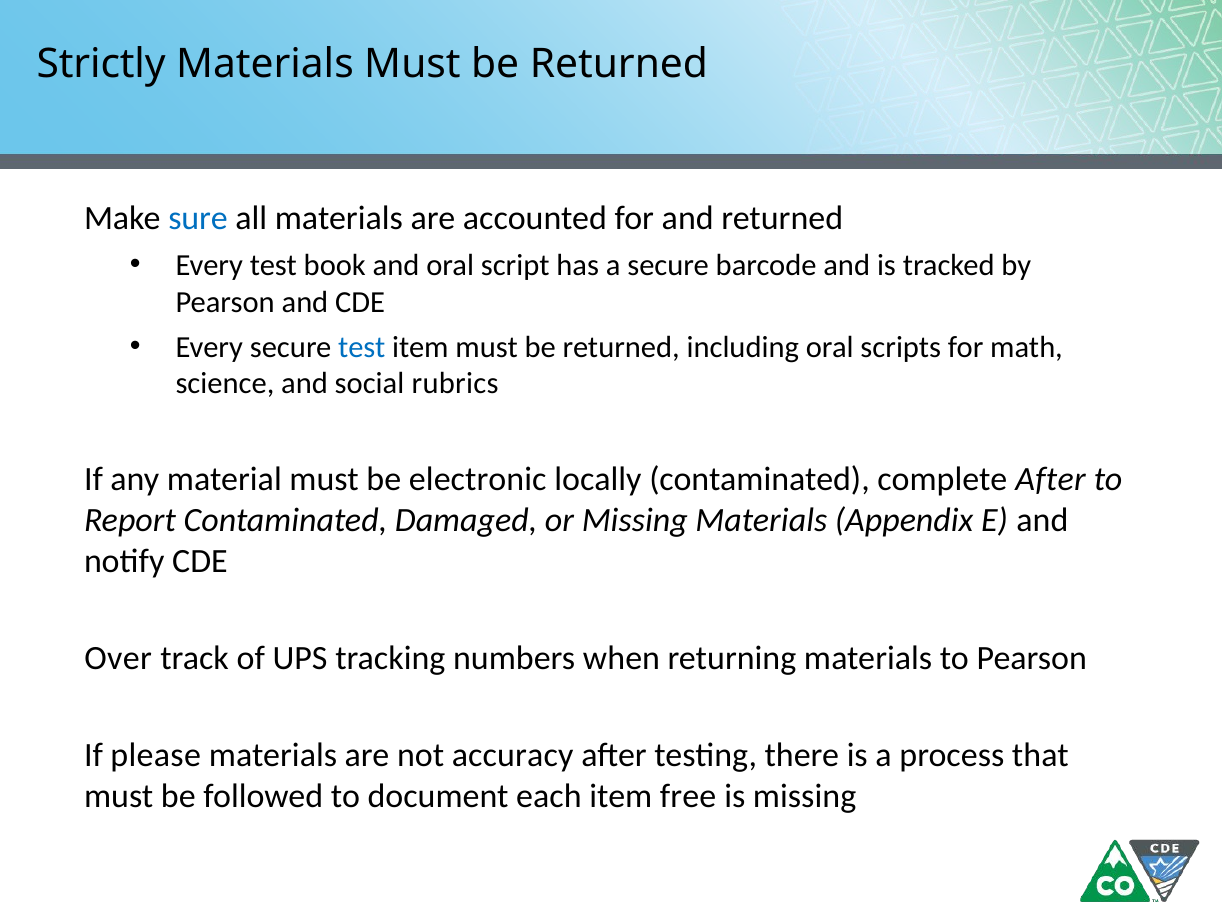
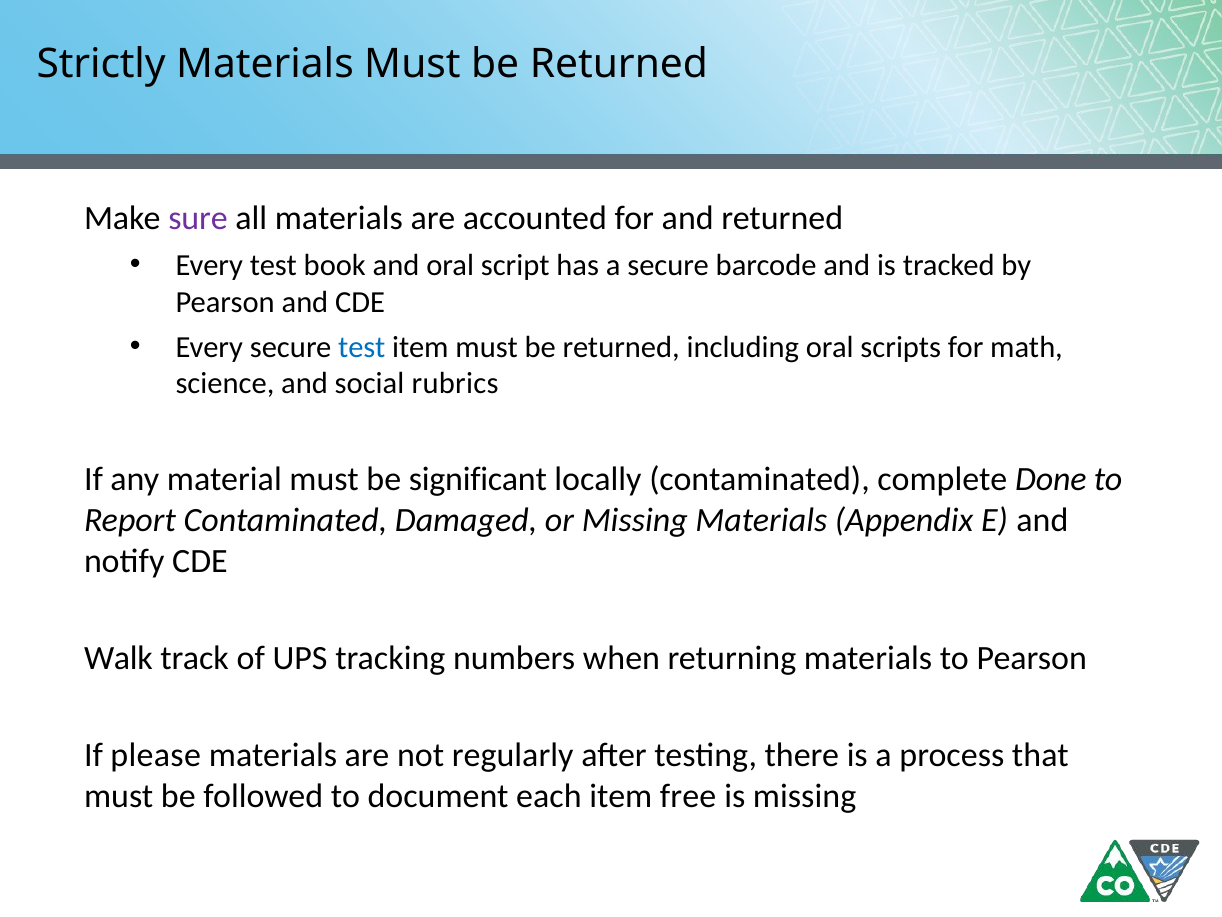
sure colour: blue -> purple (198, 218)
electronic: electronic -> significant (478, 479)
complete After: After -> Done (1051, 479)
Over: Over -> Walk (118, 658)
accuracy: accuracy -> regularly (513, 755)
